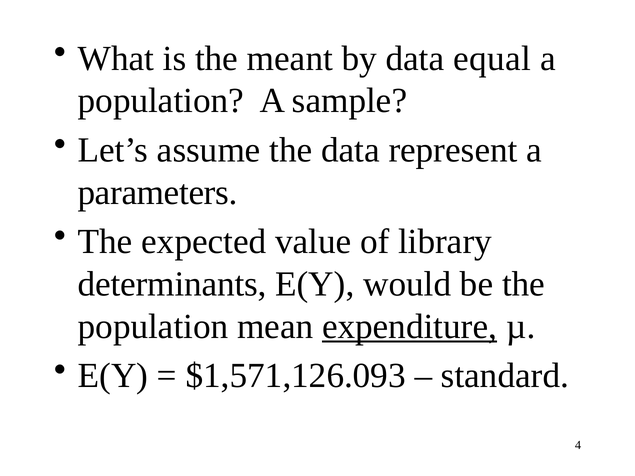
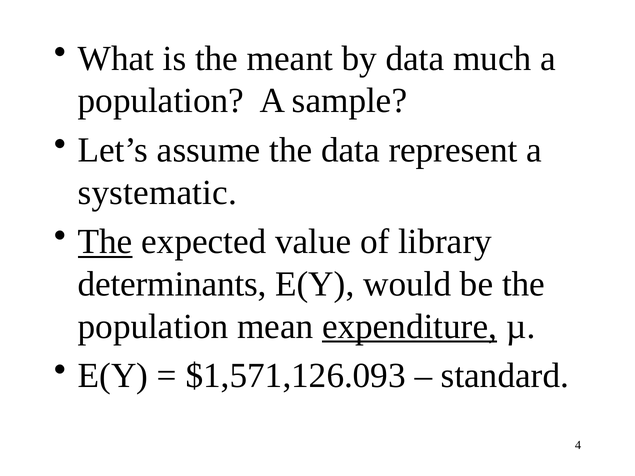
equal: equal -> much (492, 59)
parameters: parameters -> systematic (157, 193)
The underline: none -> present (105, 242)
